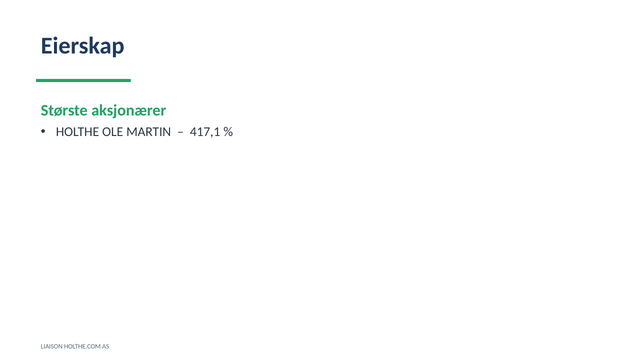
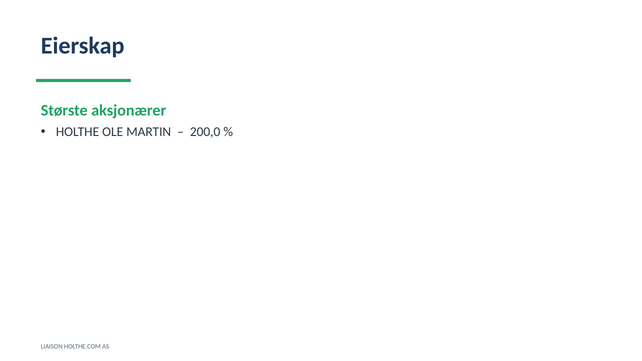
417,1: 417,1 -> 200,0 (205, 132)
